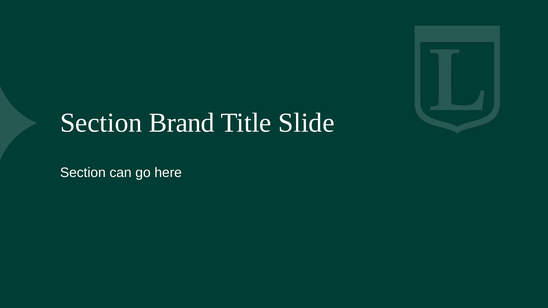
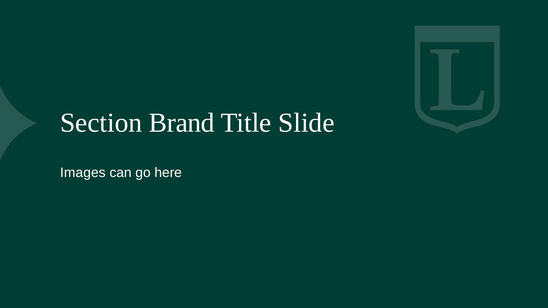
Section: Section -> Images (83, 173)
